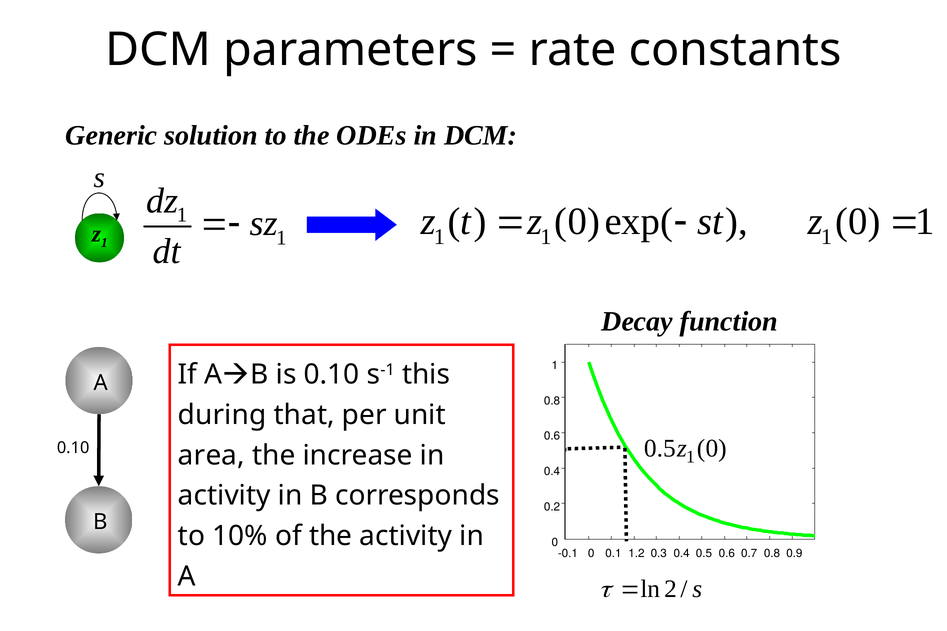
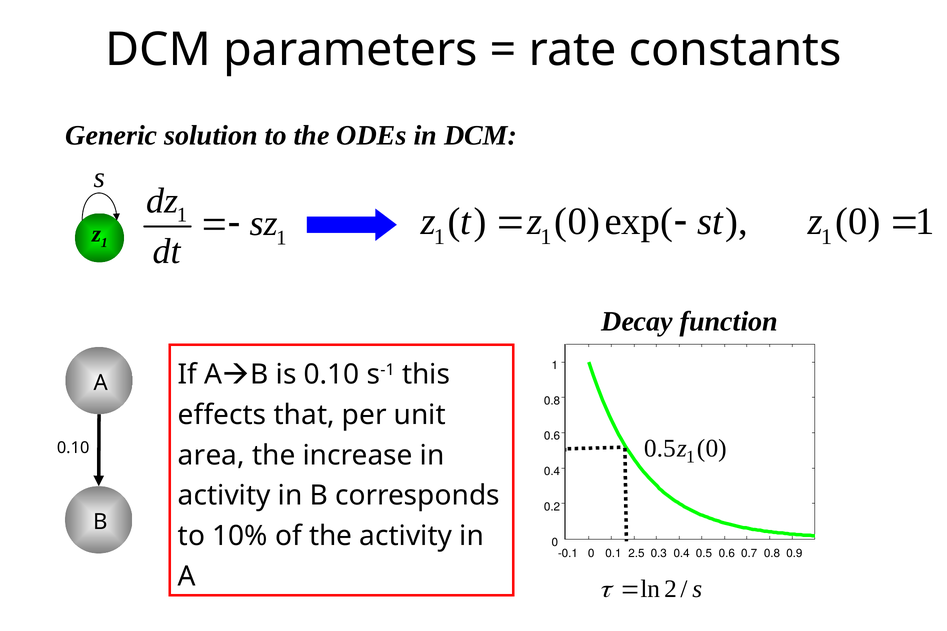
during: during -> effects (222, 415)
1.2: 1.2 -> 2.5 (636, 554)
